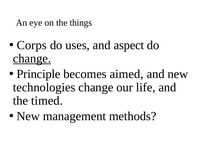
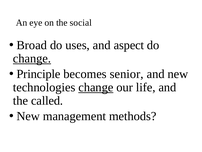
things: things -> social (81, 23)
Corps: Corps -> Broad (32, 45)
aimed: aimed -> senior (127, 74)
change underline: none -> present (96, 87)
timed: timed -> called (47, 100)
